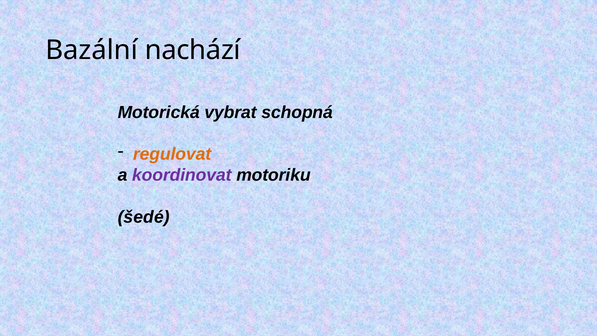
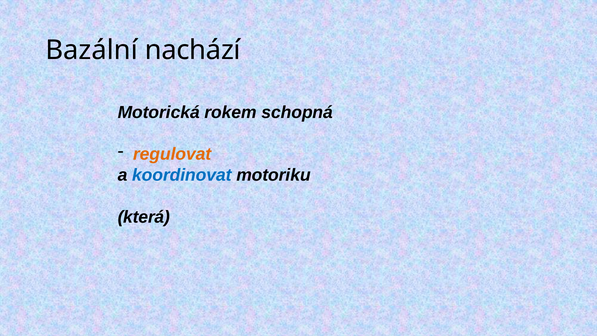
vybrat: vybrat -> rokem (231, 112)
koordinovat colour: purple -> blue (182, 175)
šedé: šedé -> která (144, 217)
